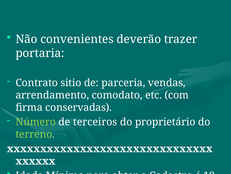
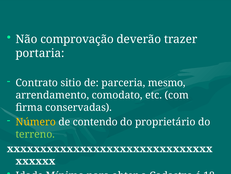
Não convenientes: convenientes -> comprovação (77, 39)
vendas: vendas -> mesmo (167, 82)
Número colour: light green -> yellow (36, 121)
terceiros: terceiros -> contendo (95, 121)
